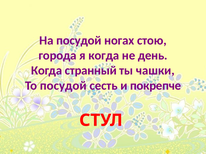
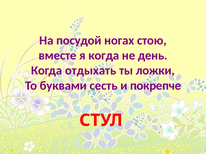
города: города -> вместе (58, 56)
странный: странный -> отдыхать (91, 71)
чашки: чашки -> ложки (155, 71)
То посудой: посудой -> буквами (63, 86)
